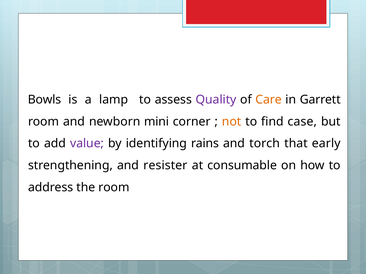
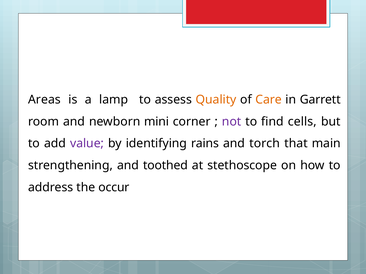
Bowls: Bowls -> Areas (44, 100)
Quality colour: purple -> orange (216, 100)
not colour: orange -> purple (232, 122)
case: case -> cells (302, 122)
early: early -> main (326, 144)
resister: resister -> toothed (166, 166)
consumable: consumable -> stethoscope (242, 166)
the room: room -> occur (114, 188)
